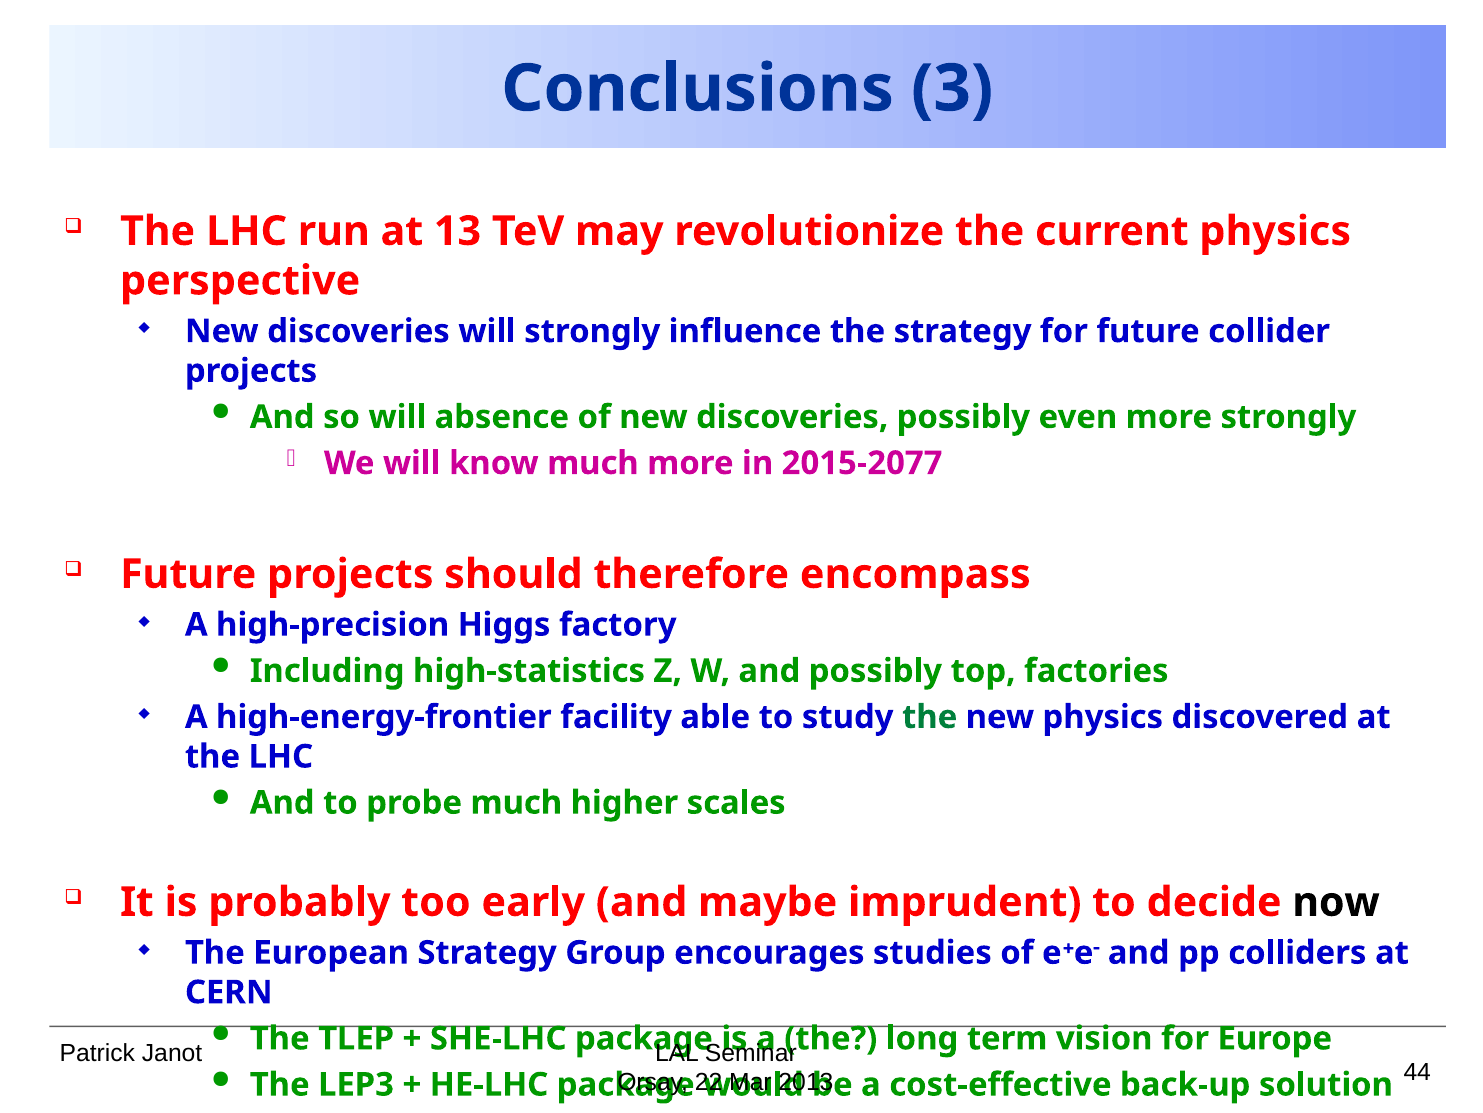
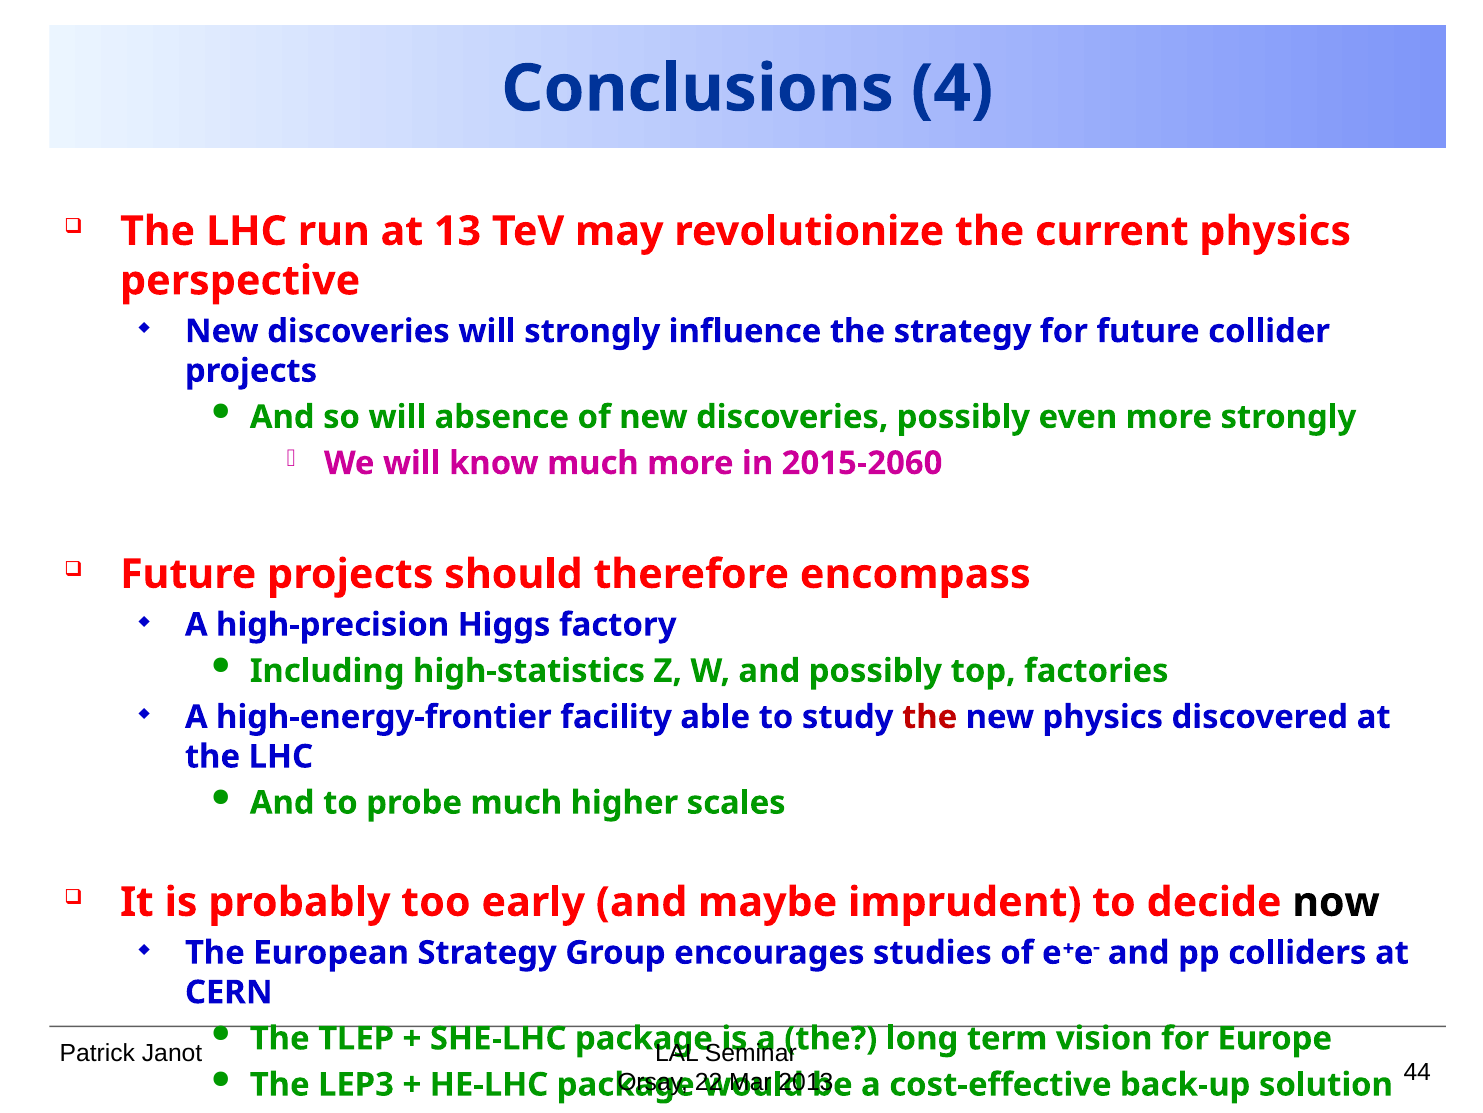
3: 3 -> 4 (952, 89)
2015-2077: 2015-2077 -> 2015-2060 (862, 463)
the colour: green -> red (930, 717)
